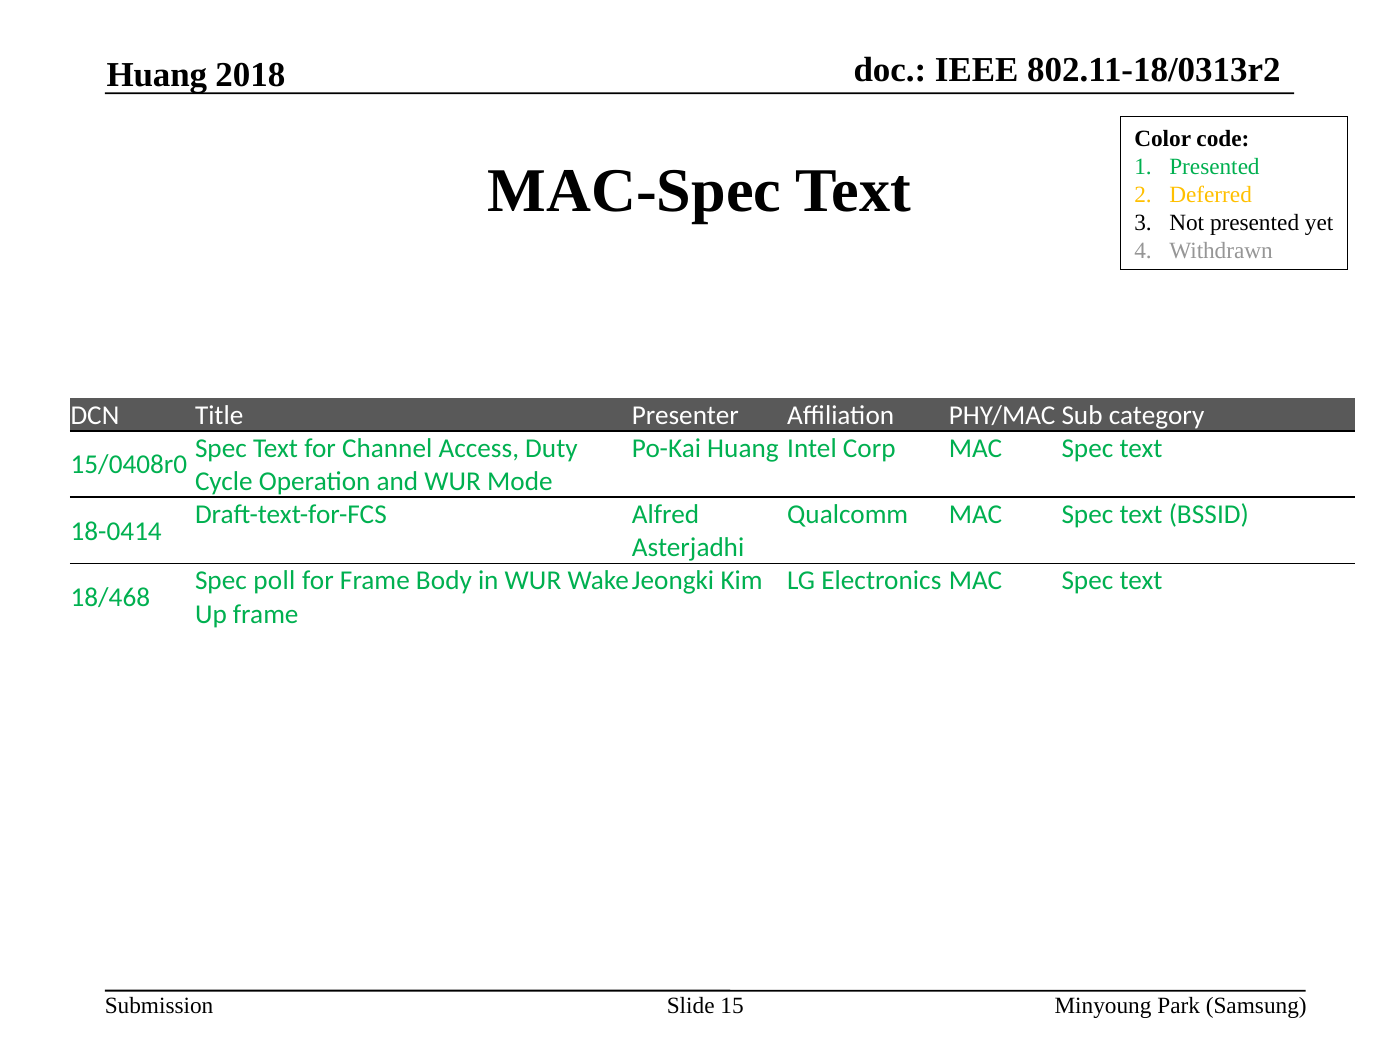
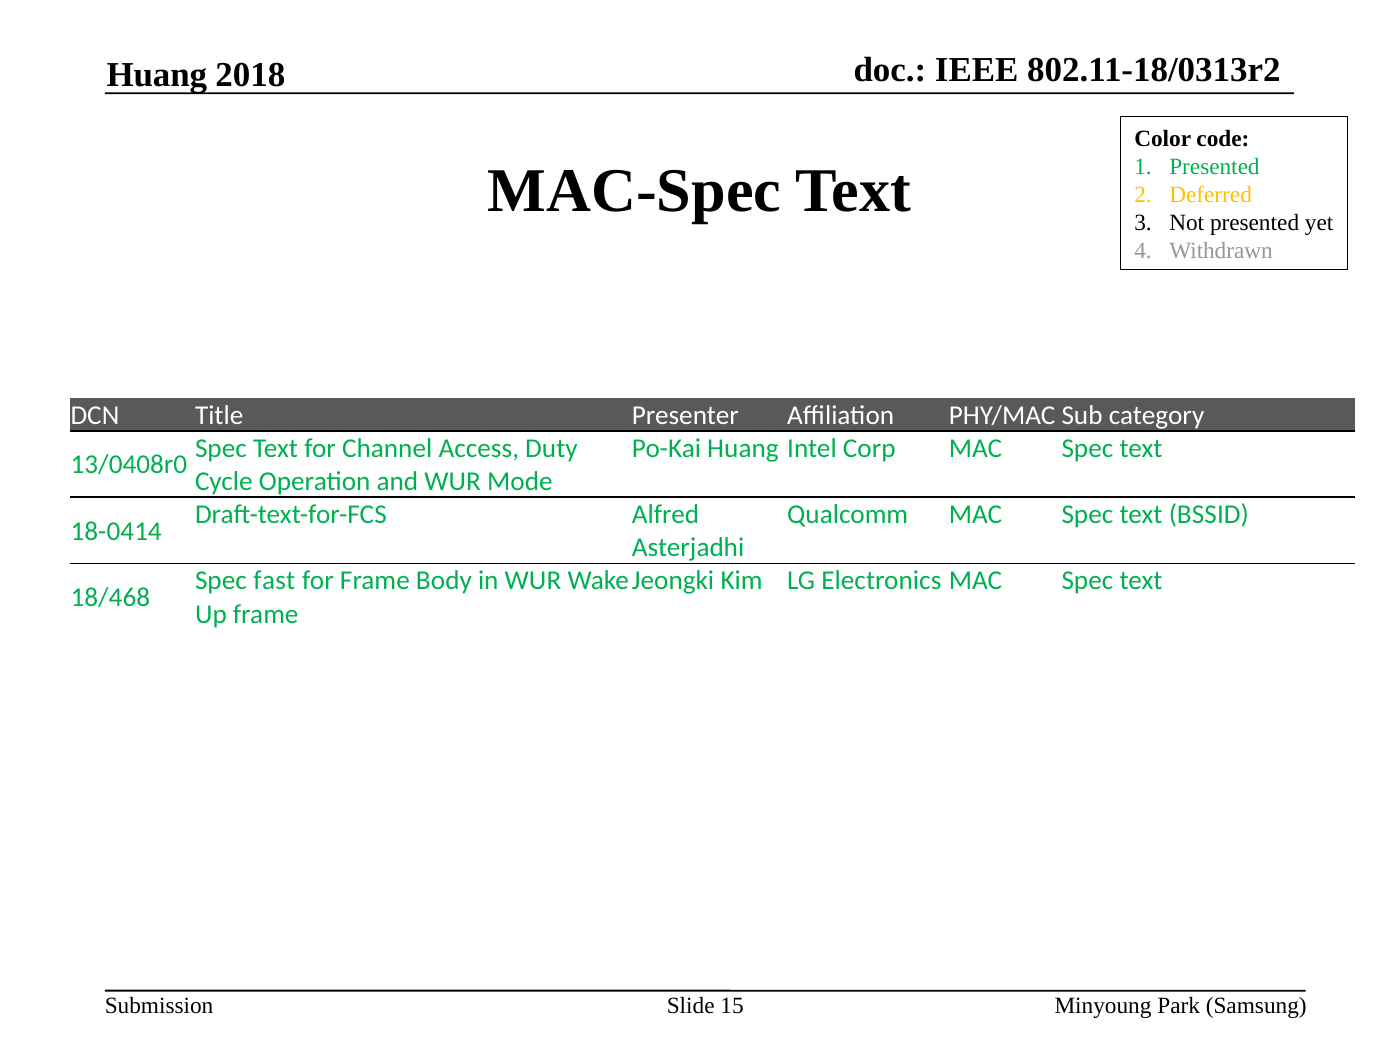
15/0408r0: 15/0408r0 -> 13/0408r0 (129, 465)
poll: poll -> fast (274, 581)
